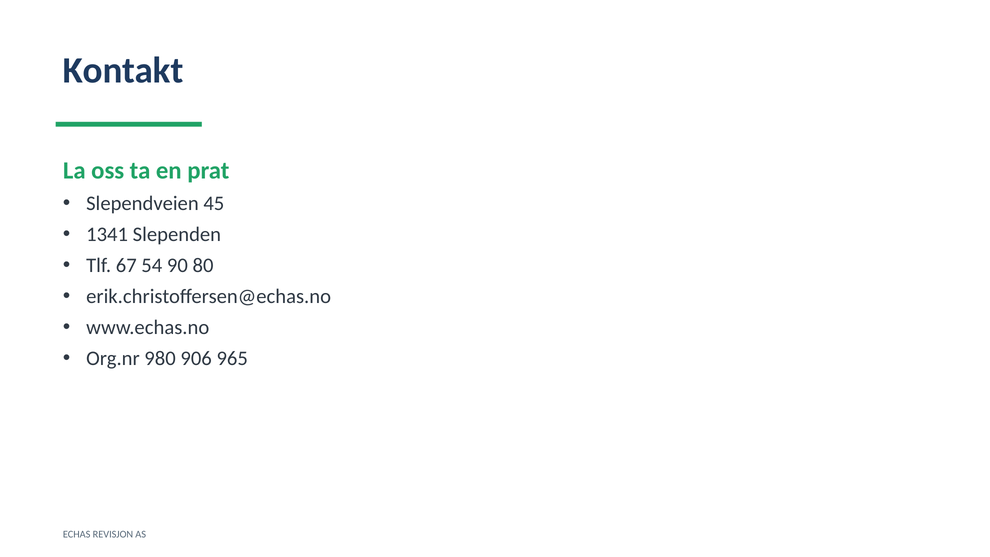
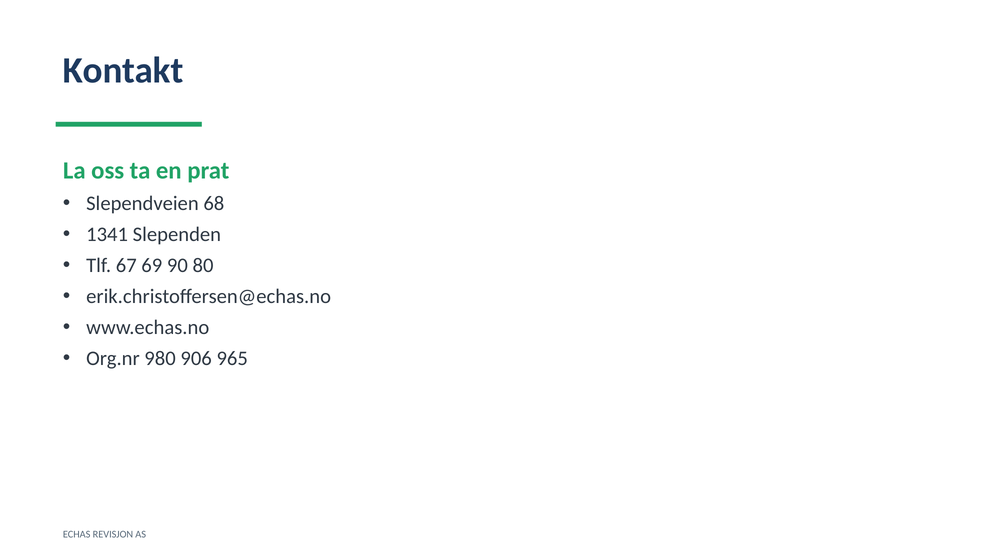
45: 45 -> 68 (214, 204)
54: 54 -> 69 (152, 265)
